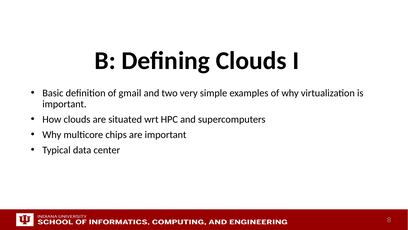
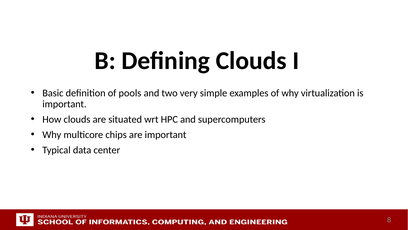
gmail: gmail -> pools (130, 93)
